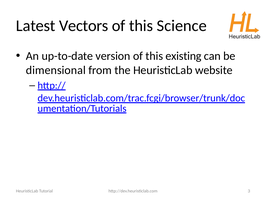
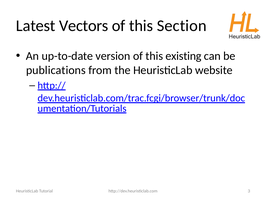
Science: Science -> Section (182, 26)
dimensional: dimensional -> publications (56, 70)
